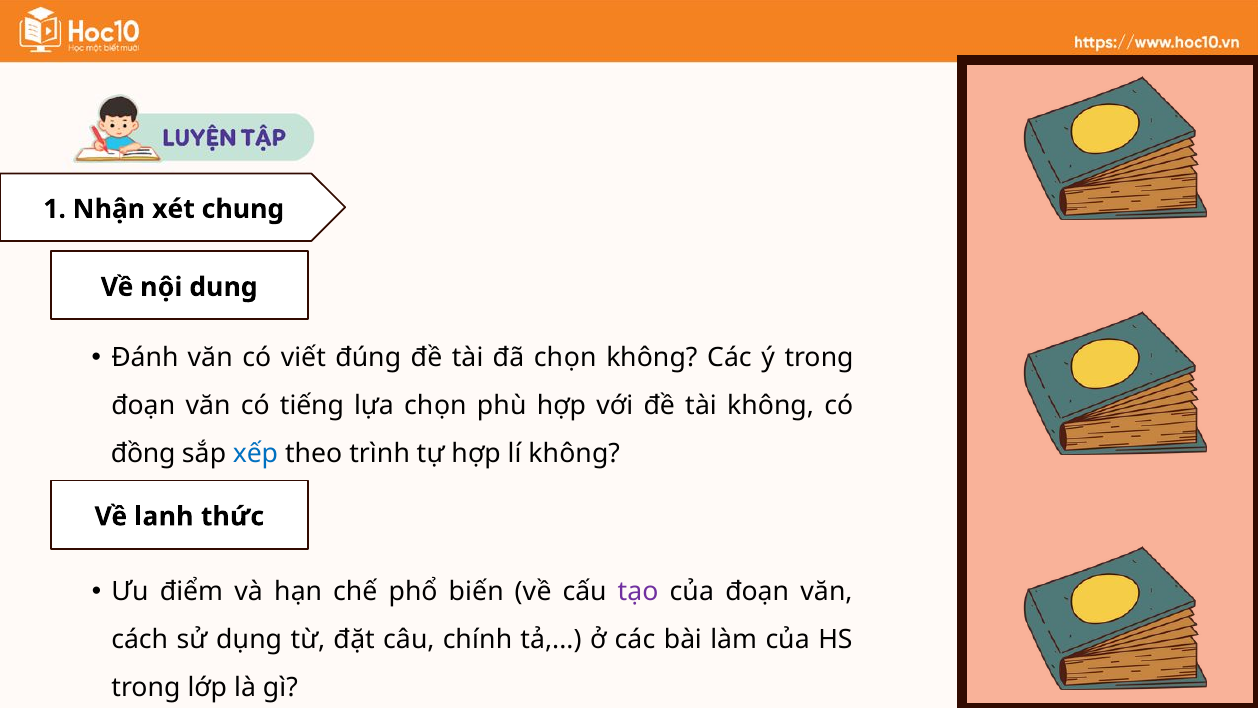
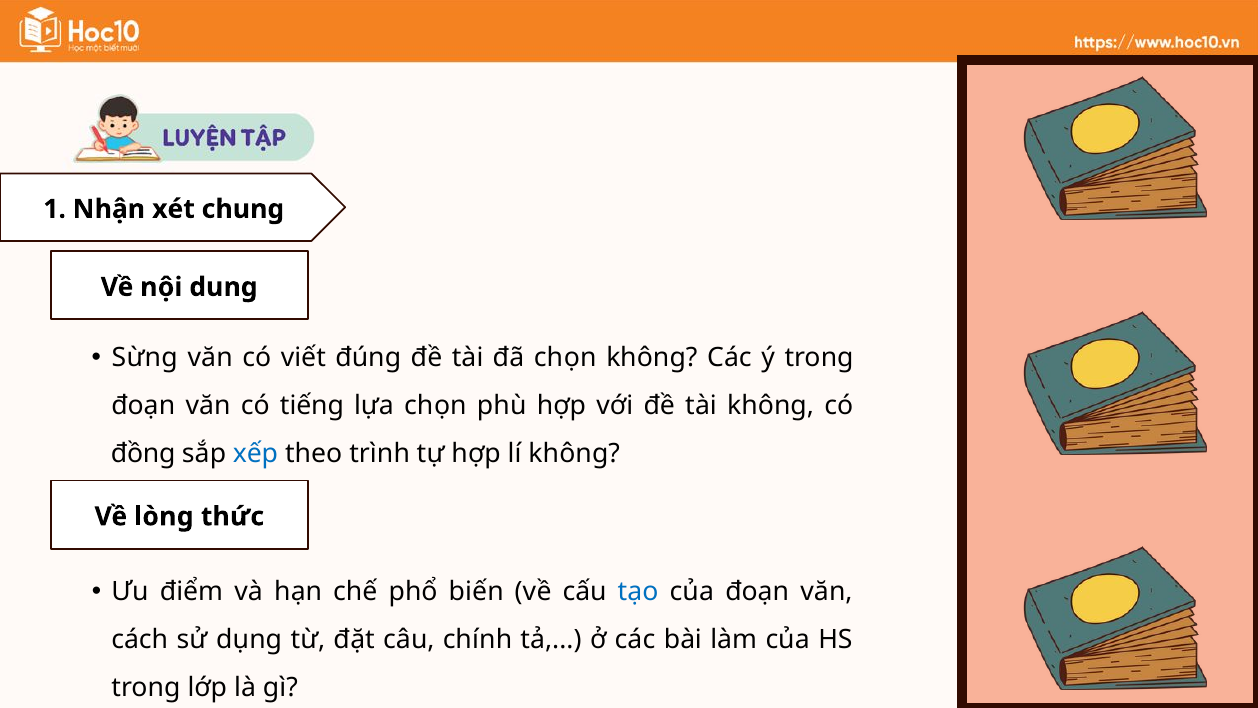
Đánh: Đánh -> Sừng (145, 358)
lanh: lanh -> lòng (164, 516)
tạo colour: purple -> blue (638, 591)
